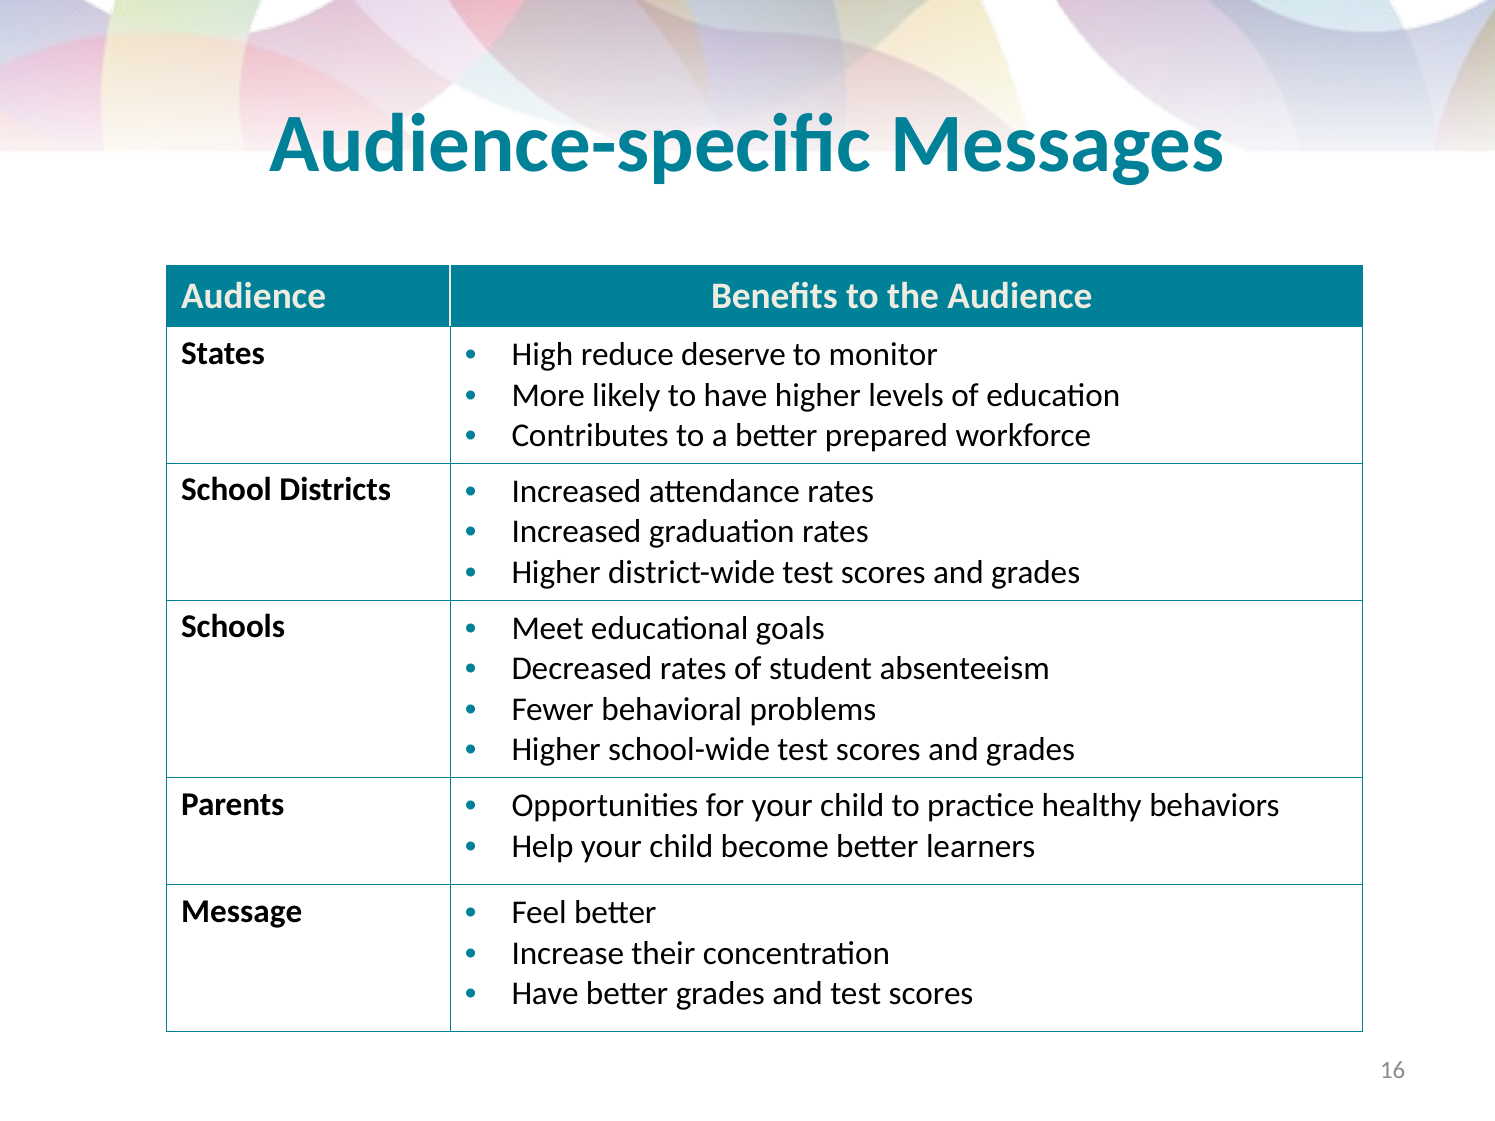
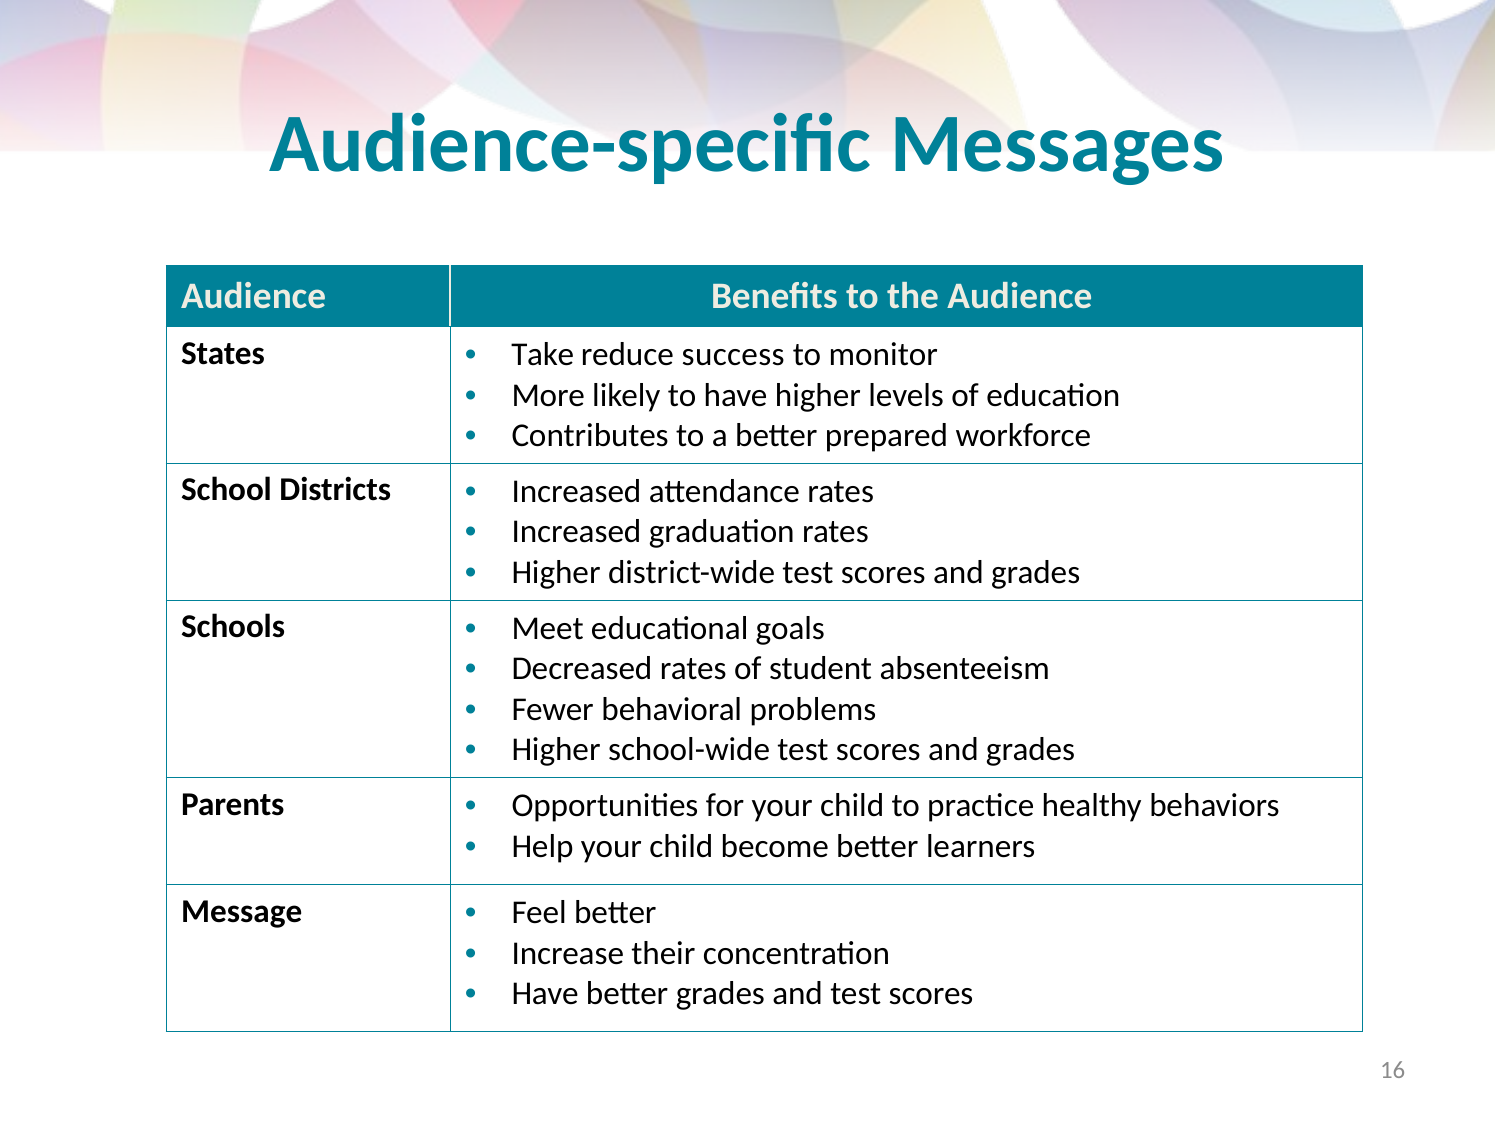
High: High -> Take (543, 355)
deserve: deserve -> success (733, 355)
